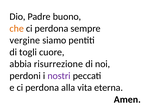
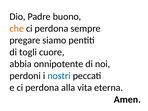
vergine: vergine -> pregare (25, 40)
risurrezione: risurrezione -> onnipotente (59, 64)
nostri colour: purple -> blue (59, 76)
